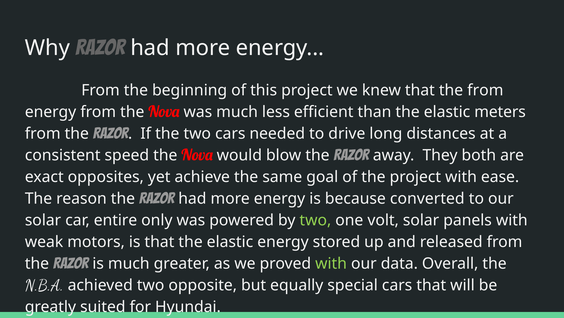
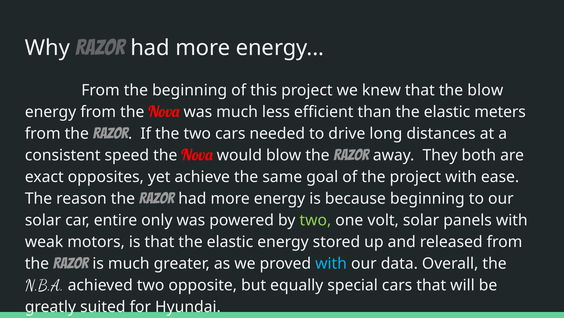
the from: from -> blow (485, 90)
because converted: converted -> beginning (427, 198)
with colour: light green -> light blue (331, 263)
